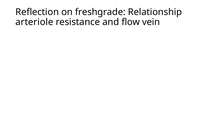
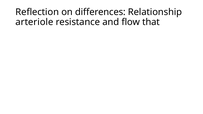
freshgrade: freshgrade -> differences (100, 12)
vein: vein -> that (151, 22)
